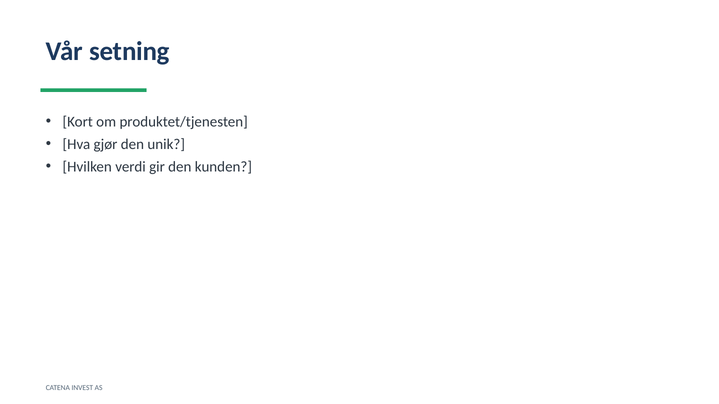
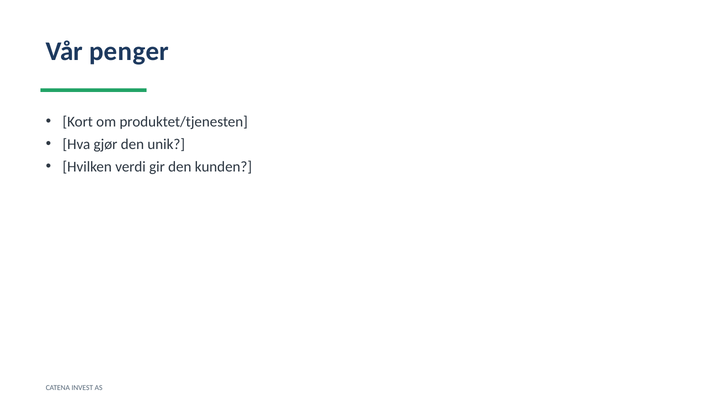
setning: setning -> penger (129, 51)
